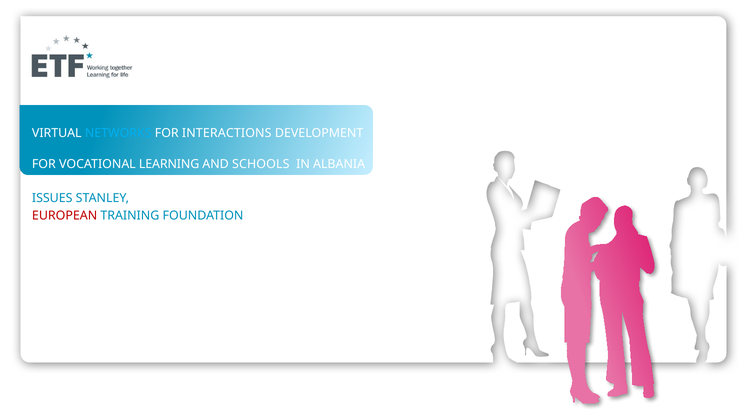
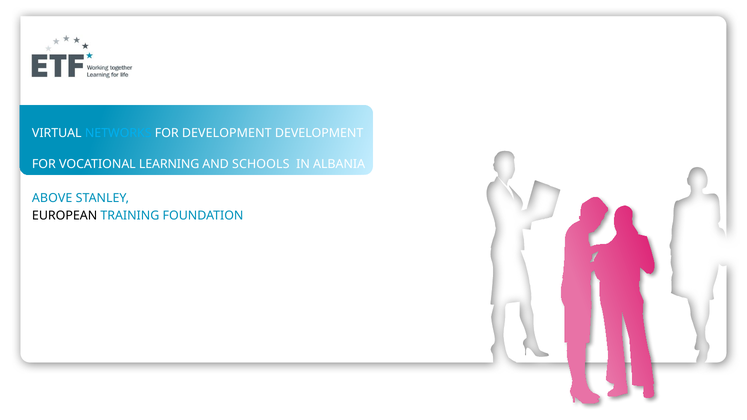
FOR INTERACTIONS: INTERACTIONS -> DEVELOPMENT (227, 133)
ISSUES: ISSUES -> ABOVE (52, 198)
EUROPEAN colour: red -> black (65, 216)
